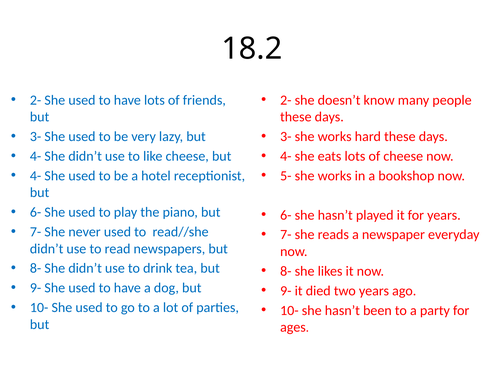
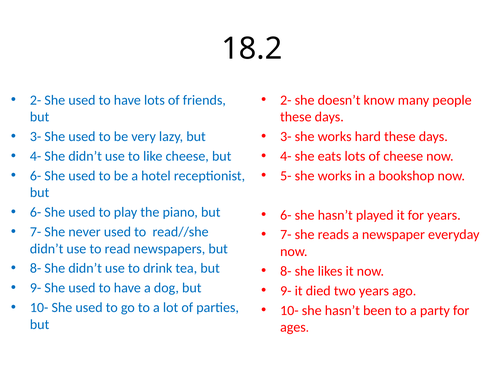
4-: 4- -> 6- (36, 176)
